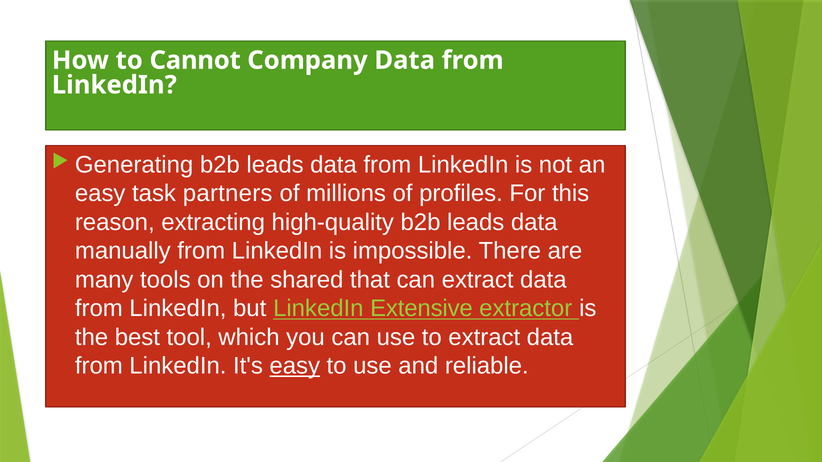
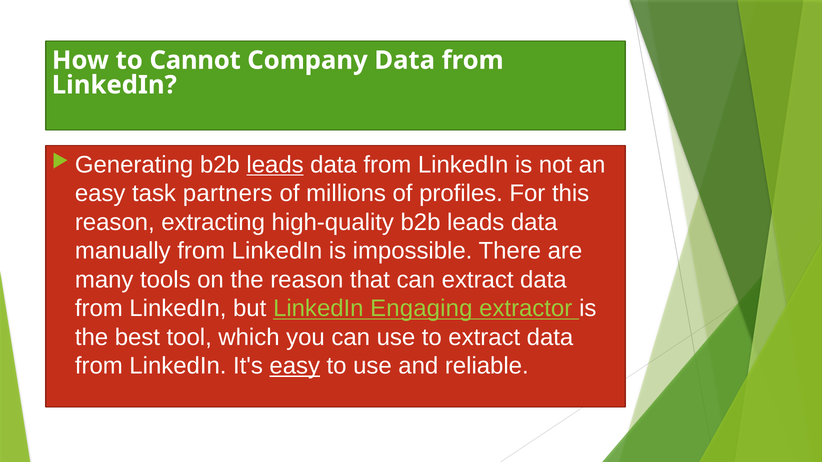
leads underline: none -> present (275, 165)
the shared: shared -> reason (307, 280)
Extensive: Extensive -> Engaging (421, 309)
